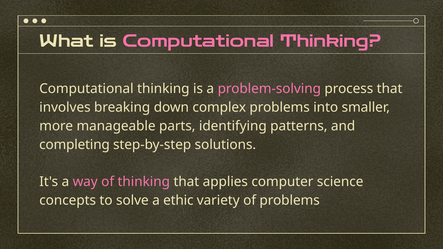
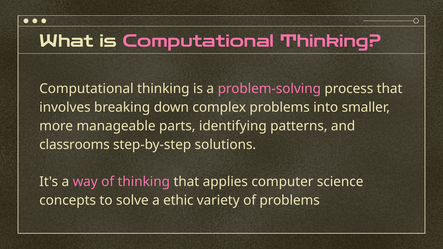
completing: completing -> classrooms (75, 145)
